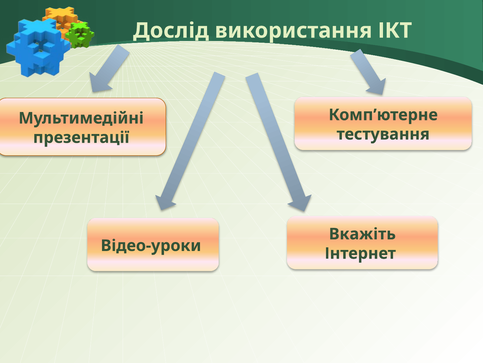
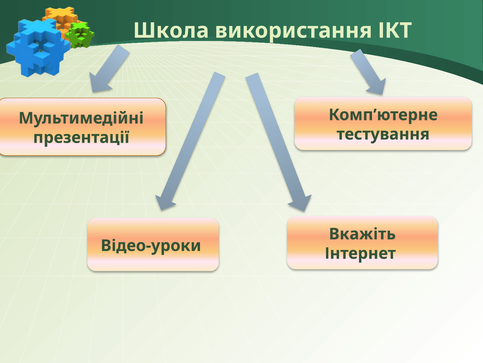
Дослід: Дослід -> Школа (171, 31)
